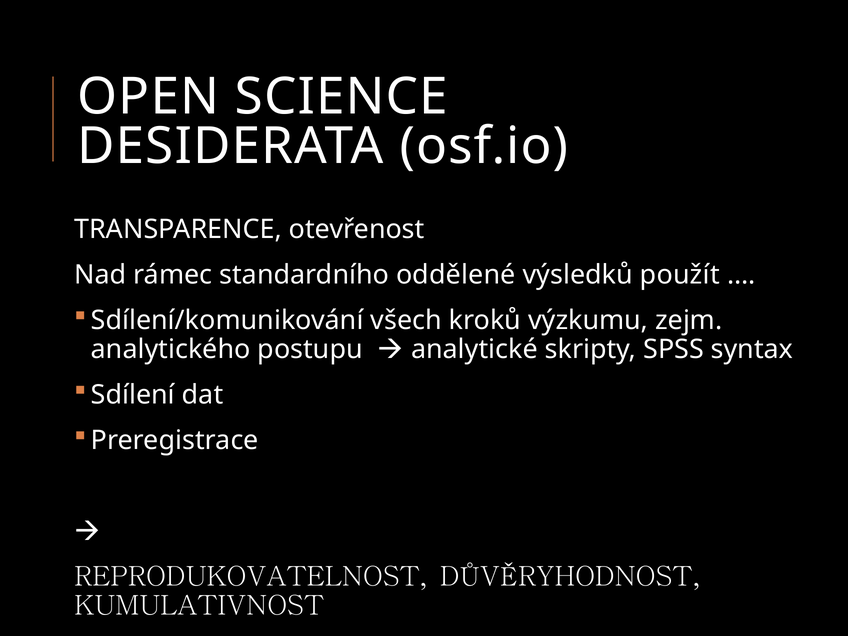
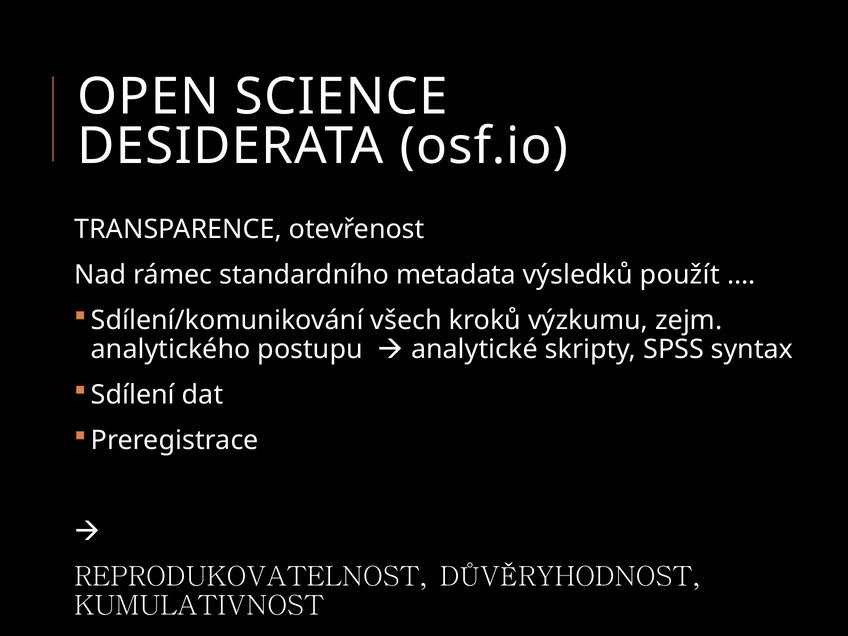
oddělené: oddělené -> metadata (456, 275)
